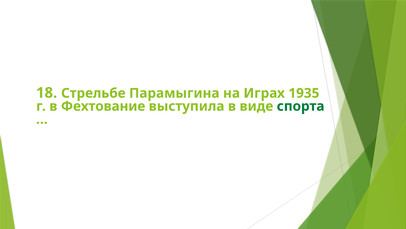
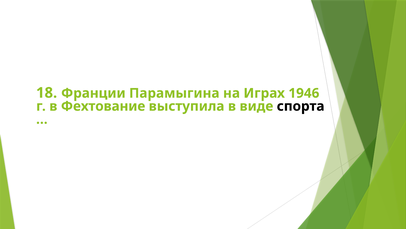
Стрельбе: Стрельбе -> Франции (93, 93)
1935: 1935 -> 1946 (304, 93)
спорта colour: green -> black (301, 106)
